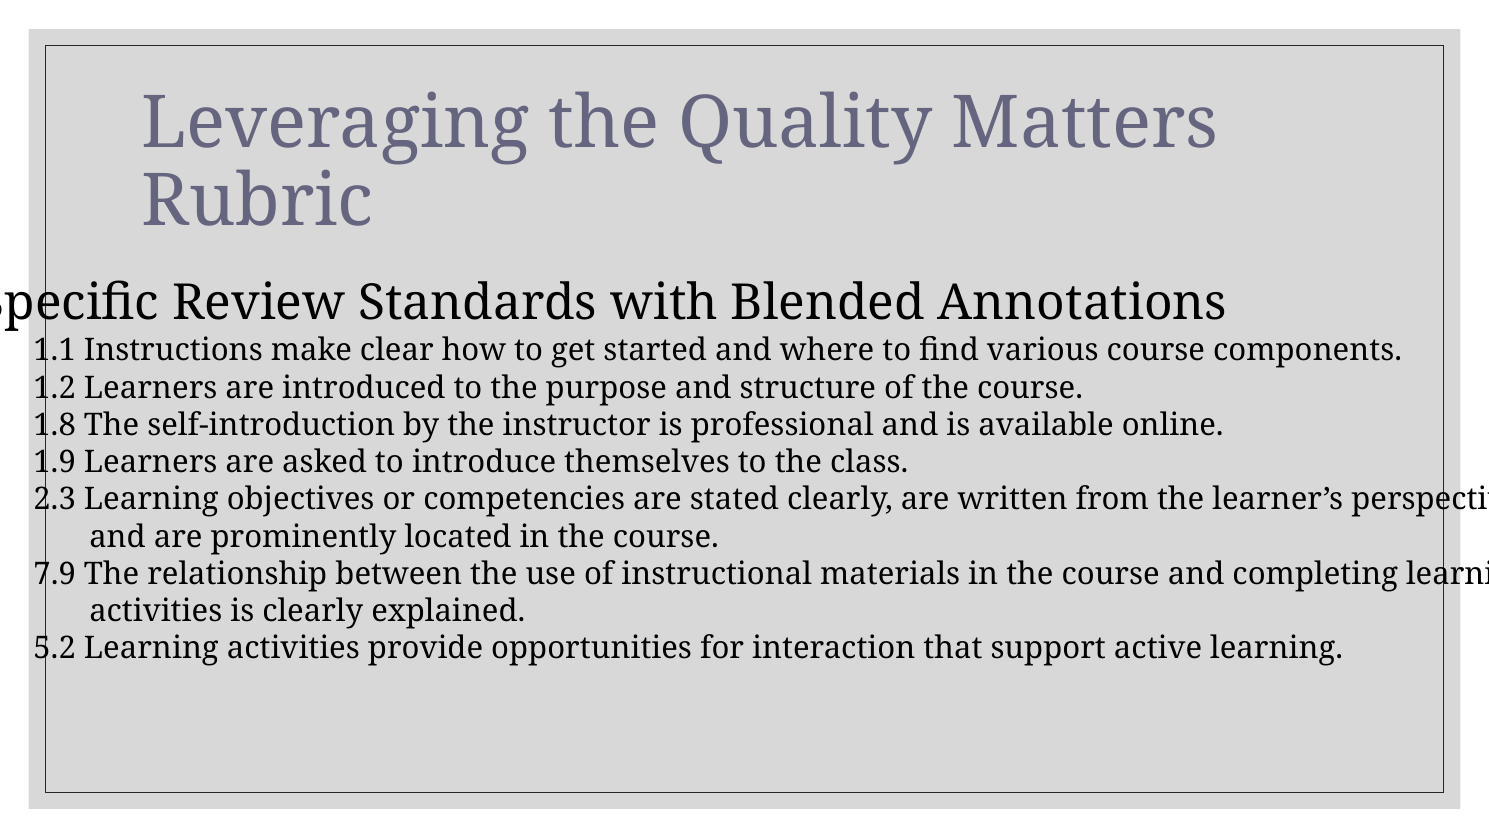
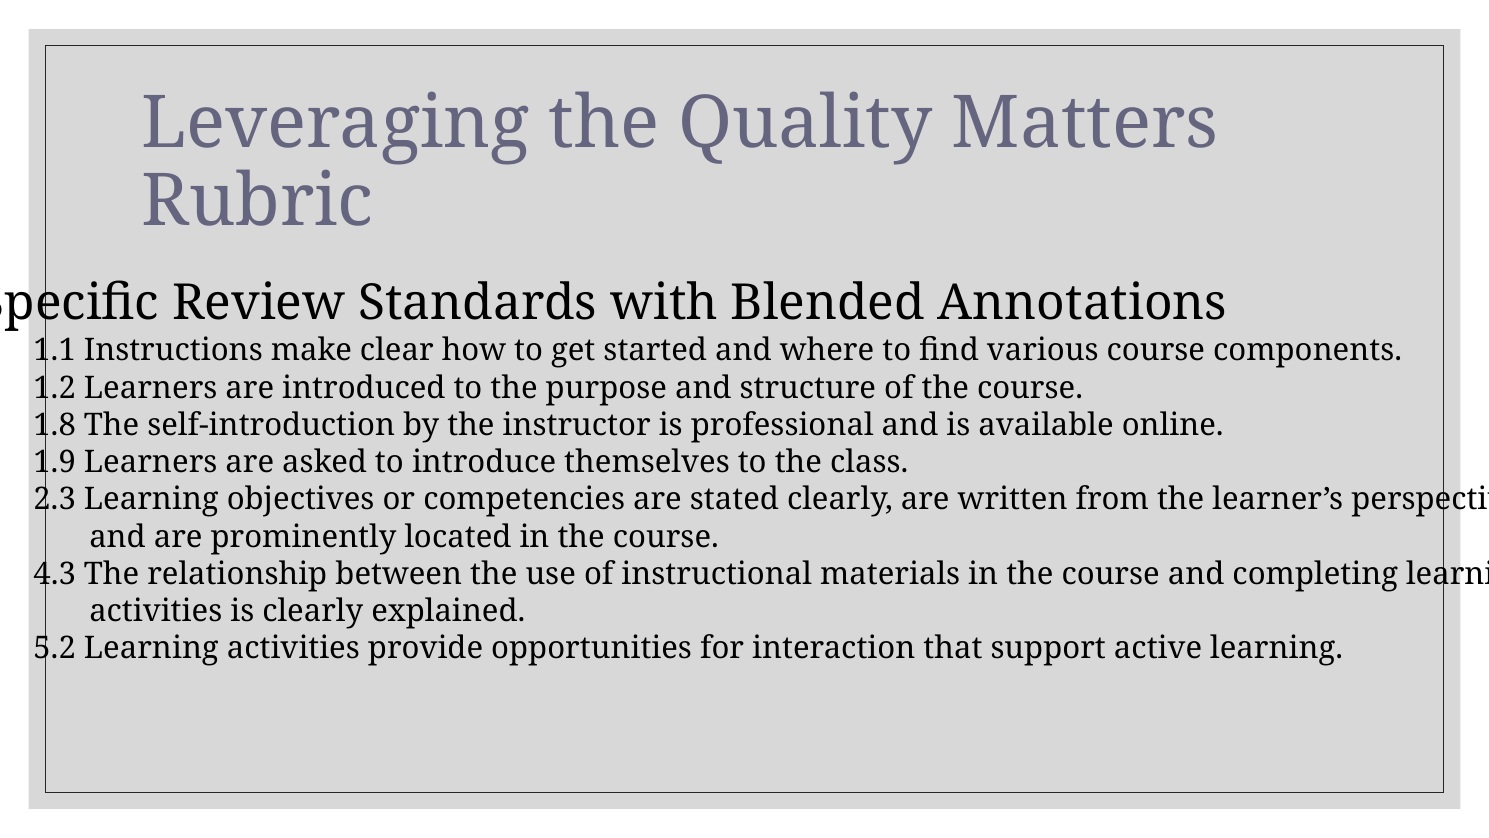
7.9: 7.9 -> 4.3 (55, 574)
